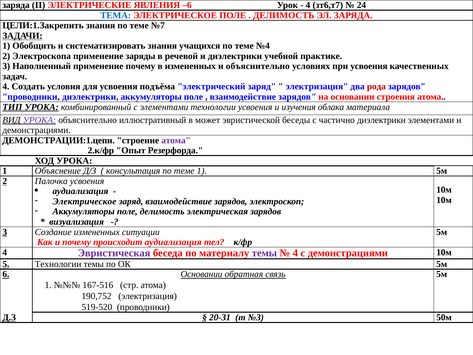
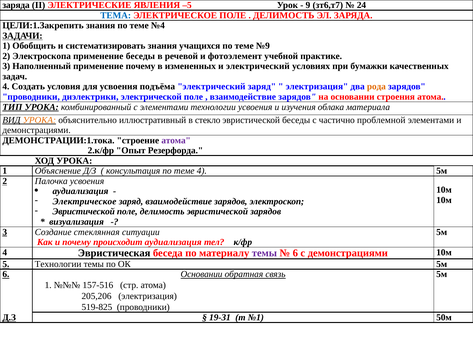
–6: –6 -> –5 (187, 5)
4: 4 -> 9 (308, 5)
№7: №7 -> №4 (158, 26)
№4: №4 -> №9 (263, 46)
применение заряды: заряды -> беседы (140, 56)
и диэлектрики: диэлектрики -> фотоэлемент (235, 56)
и объяснительно: объяснительно -> электрический (258, 66)
при усвоения: усвоения -> бумажки (369, 66)
рода colour: red -> orange (376, 87)
диэлектрики аккумуляторы: аккумуляторы -> электрической (151, 97)
УРОКА colour: purple -> orange (39, 120)
может: может -> стекло (208, 120)
частично диэлектрики: диэлектрики -> проблемной (381, 120)
ДЕМОНСТРАЦИИ:1.цепи: ДЕМОНСТРАЦИИ:1.цепи -> ДЕМОНСТРАЦИИ:1.тока (58, 140)
теме 1: 1 -> 4 (202, 171)
Аккумуляторы: Аккумуляторы -> Эвристической (84, 211)
делимость электрическая: электрическая -> эвристической (217, 211)
Создание измененных: измененных -> стеклянная (97, 232)
Эвристическая colour: purple -> black (114, 253)
4: 4 -> 6 (295, 253)
167-516: 167-516 -> 157-516 (98, 285)
190,752: 190,752 -> 205,206 (97, 296)
519-520: 519-520 -> 519-825 (97, 307)
20-31: 20-31 -> 19-31 (220, 317)
№3: №3 -> №1 (256, 317)
